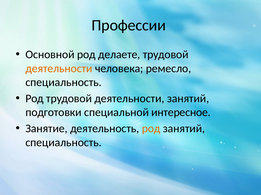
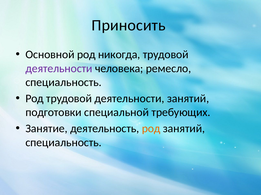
Профессии: Профессии -> Приносить (129, 25)
делаете: делаете -> никогда (119, 55)
деятельности colour: orange -> purple (59, 69)
интересное: интересное -> требующих (181, 113)
